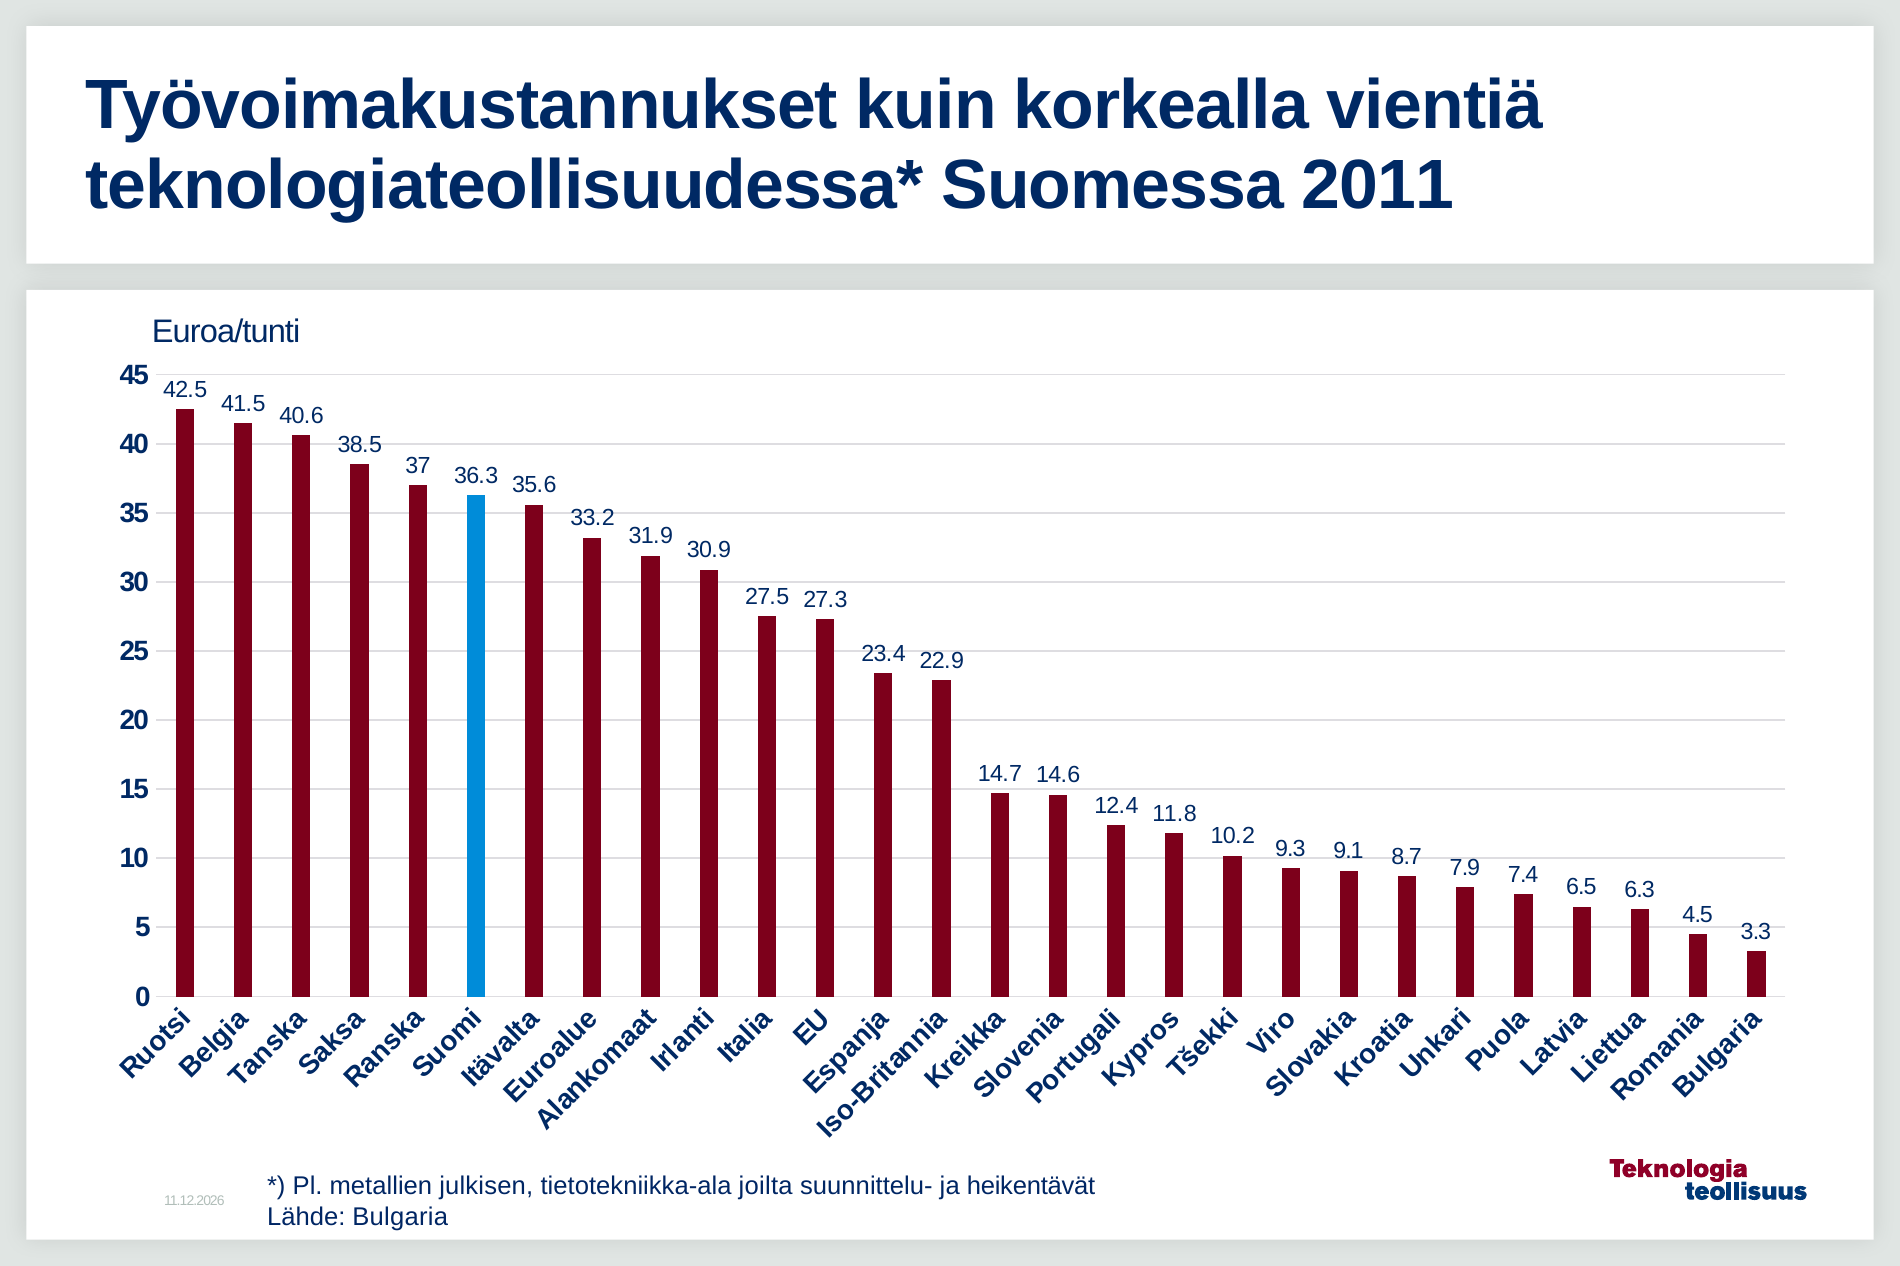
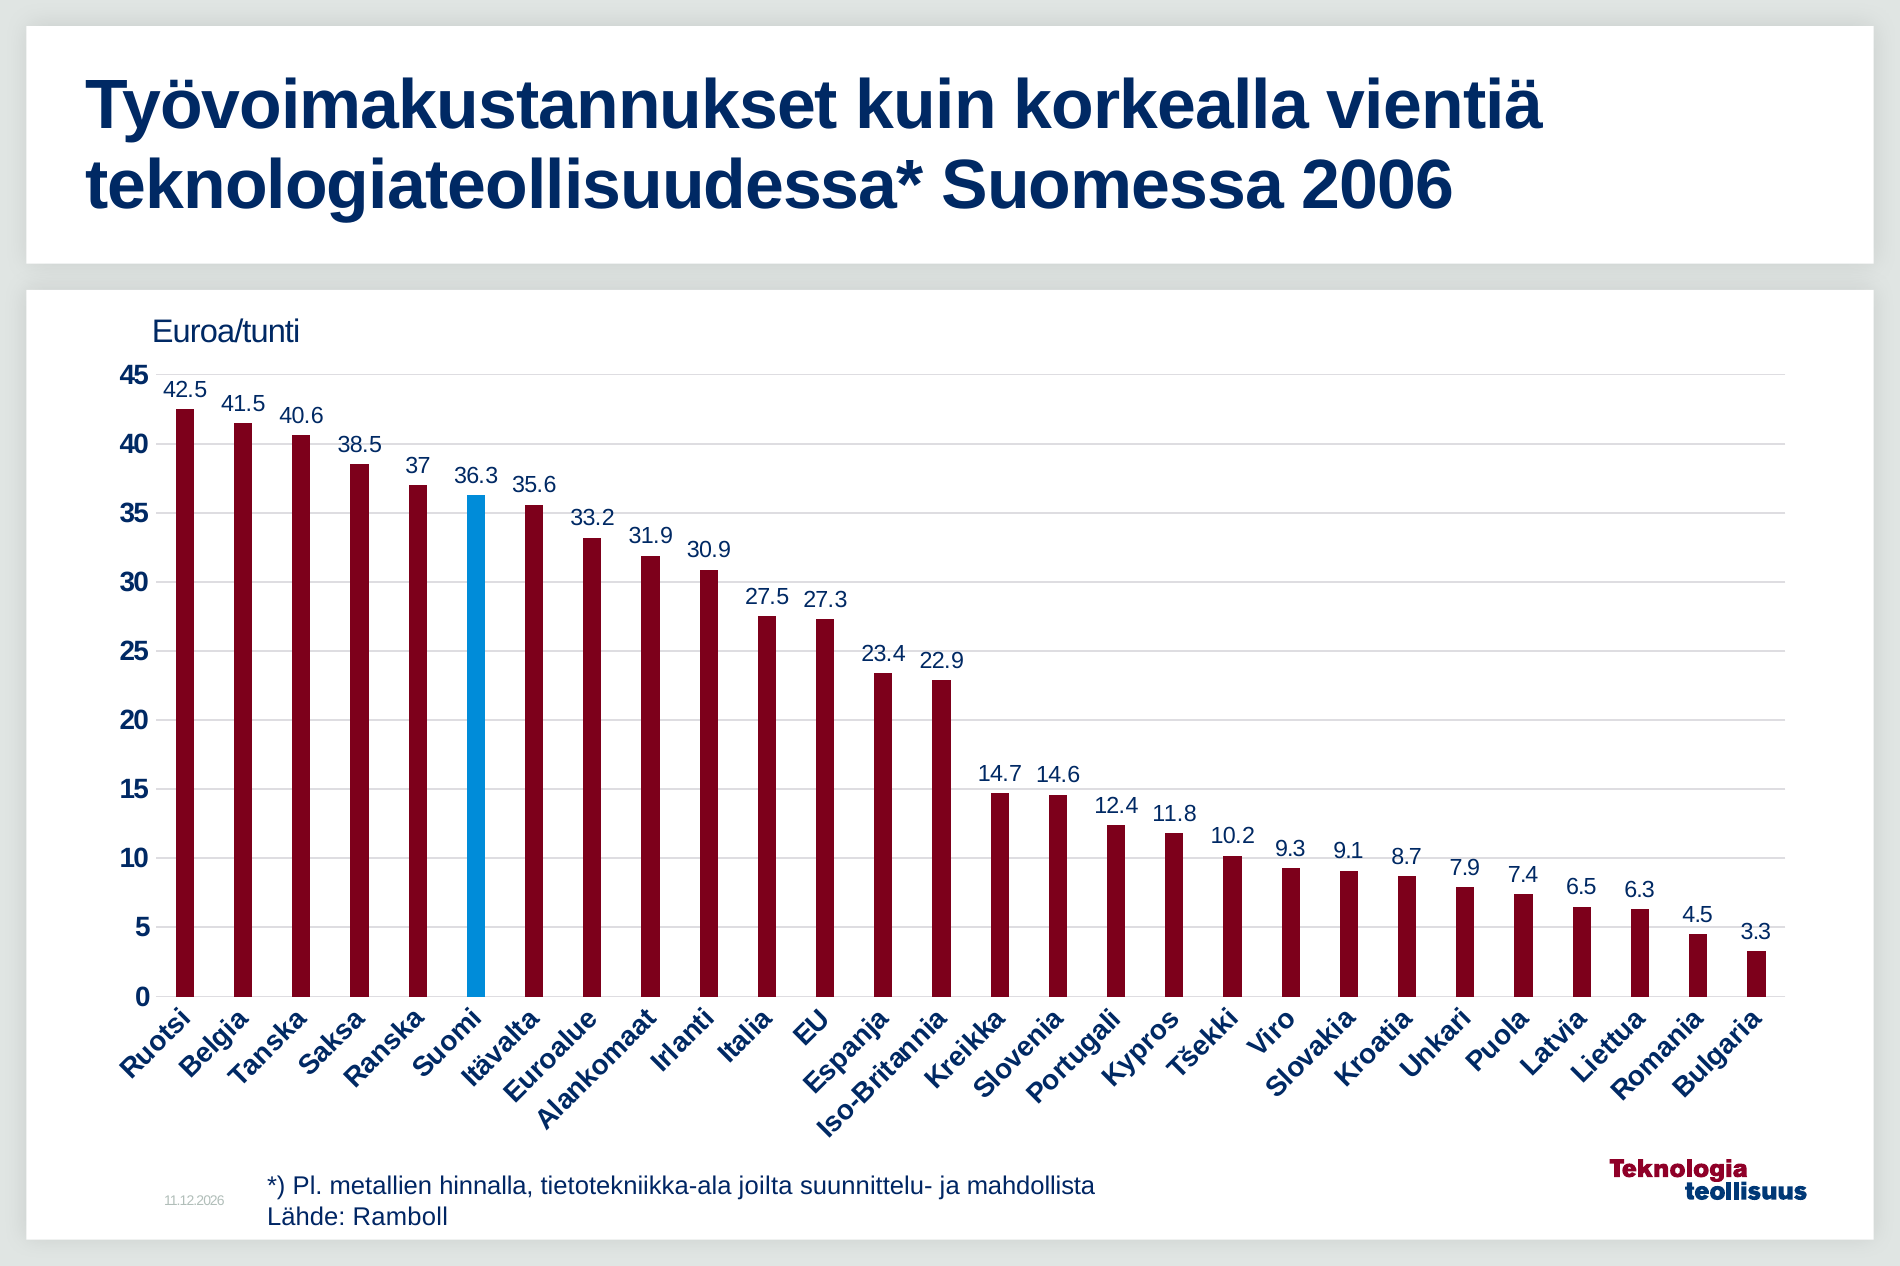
2011: 2011 -> 2006 (1378, 186)
julkisen: julkisen -> hinnalla (486, 1186)
heikentävät: heikentävät -> mahdollista (1031, 1186)
Bulgaria: Bulgaria -> Ramboll (400, 1217)
